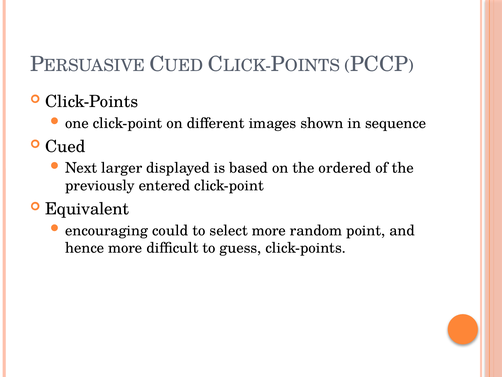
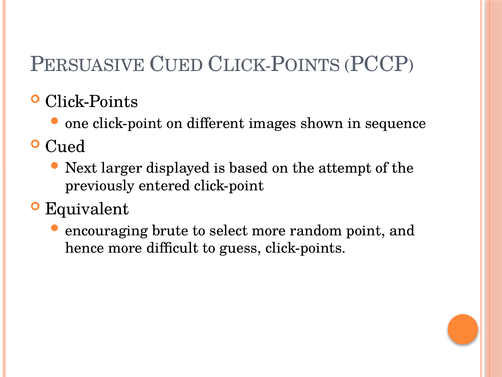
ordered: ordered -> attempt (345, 168)
could: could -> brute (170, 230)
